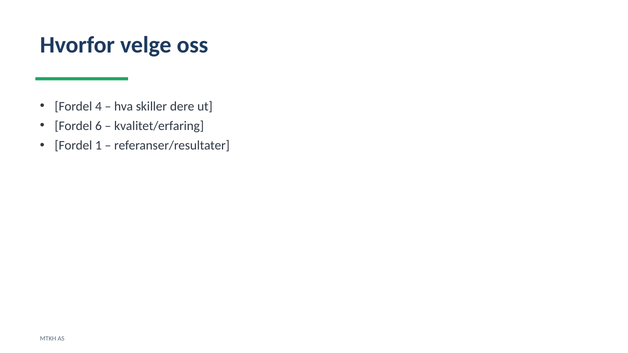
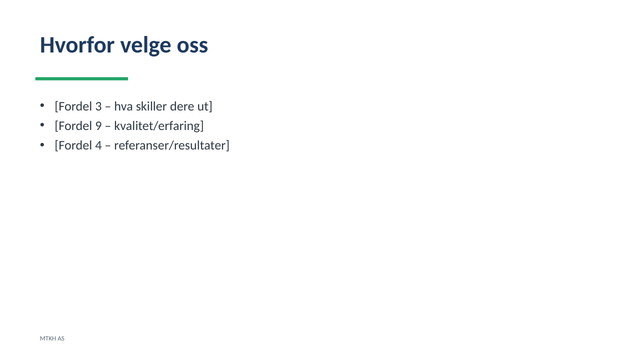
4: 4 -> 3 (98, 106)
6: 6 -> 9 (98, 126)
1: 1 -> 4 (98, 146)
